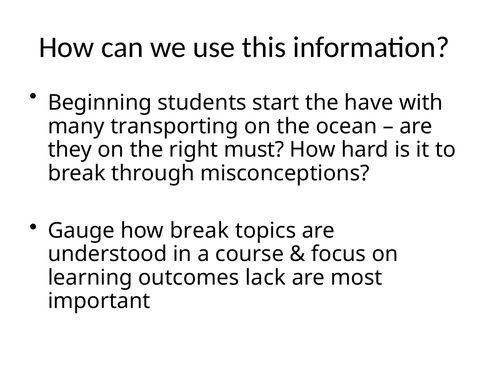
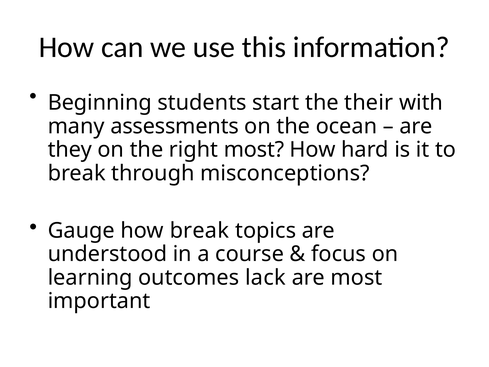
have: have -> their (369, 103)
transporting: transporting -> assessments (175, 126)
right must: must -> most (254, 150)
